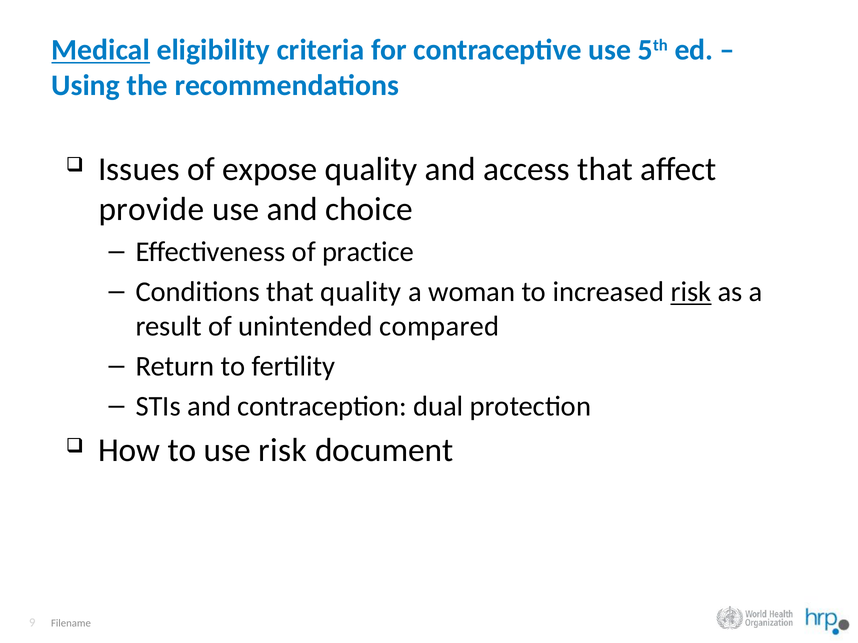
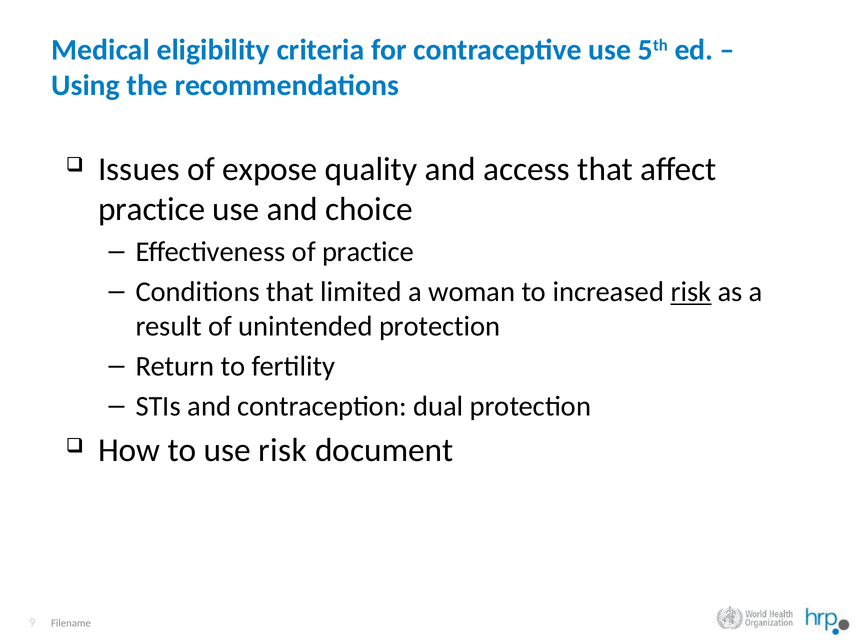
Medical underline: present -> none (101, 50)
provide: provide -> practice (152, 210)
that quality: quality -> limited (361, 292)
unintended compared: compared -> protection (440, 326)
